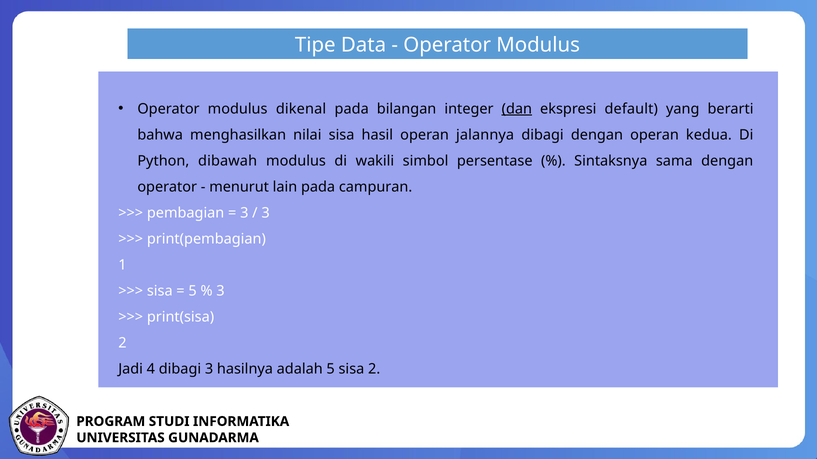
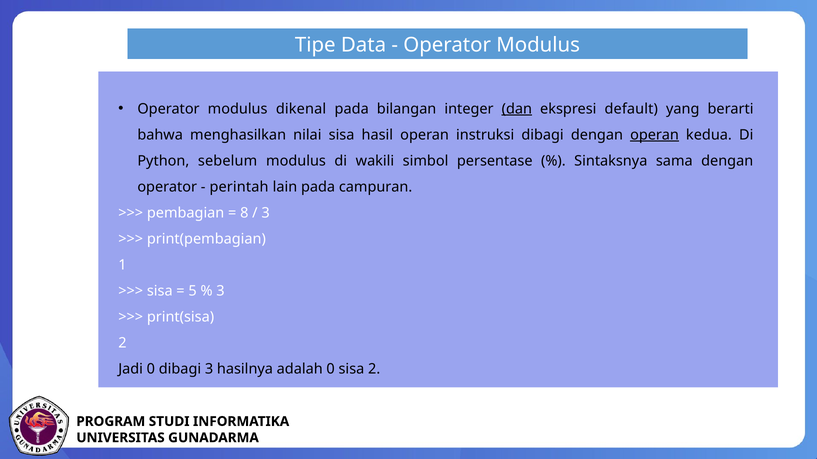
jalannya: jalannya -> instruksi (485, 135)
operan underline: none -> present (655, 135)
dibawah: dibawah -> sebelum (228, 161)
menurut: menurut -> perintah (239, 187)
3: 3 -> 8 (244, 213)
Jadi 4: 4 -> 0 (151, 369)
adalah 5: 5 -> 0 (331, 369)
